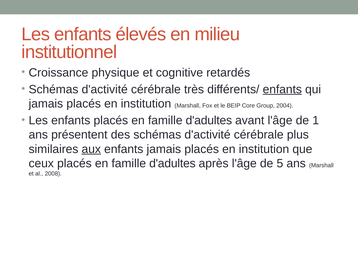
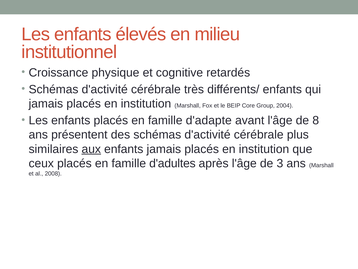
enfants underline: present -> none (282, 89)
d'adultes: d'adultes -> d'adapte (209, 120)
1: 1 -> 8 (316, 120)
5: 5 -> 3 (280, 163)
